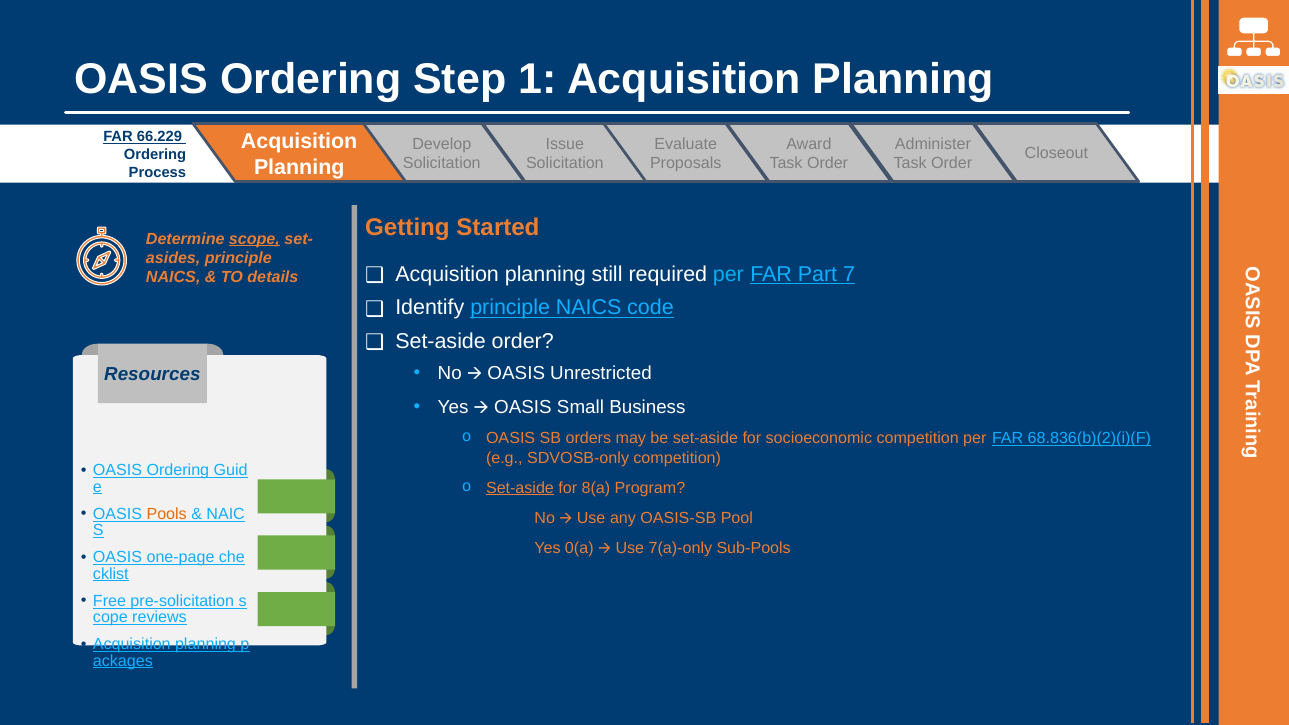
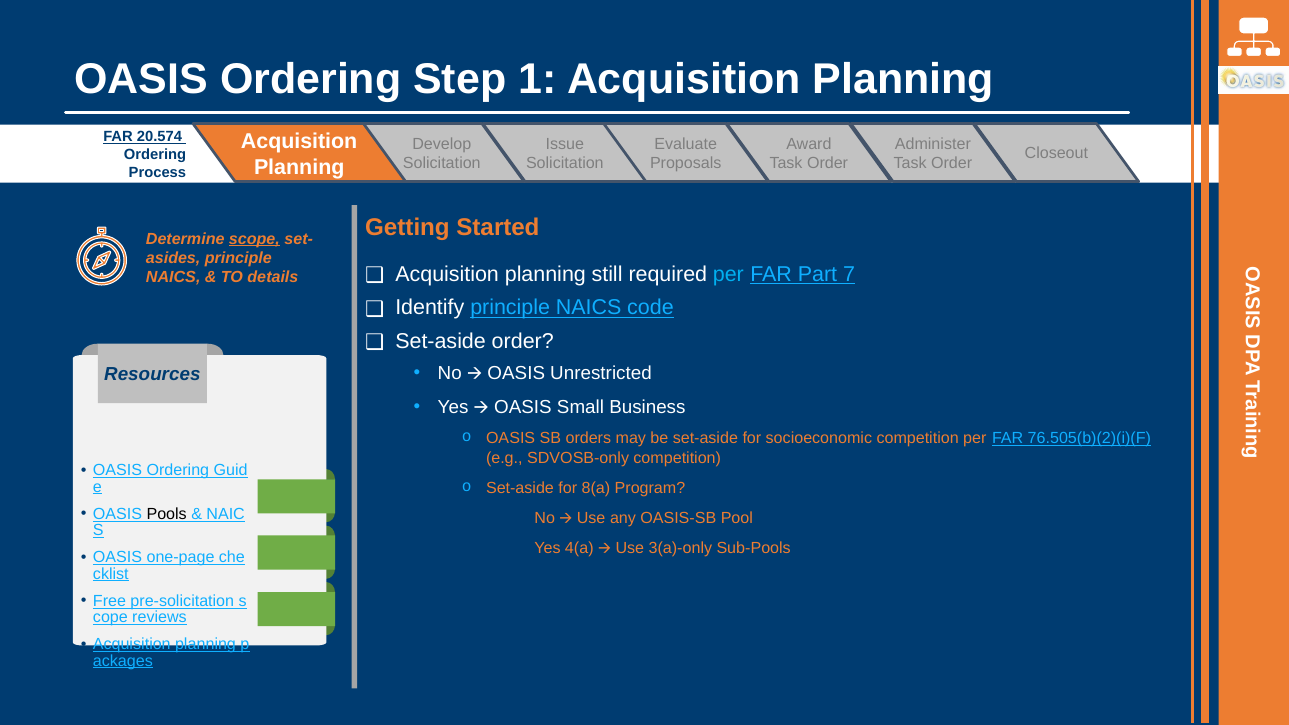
66.229: 66.229 -> 20.574 (160, 137)
68.836(b)(2)(i)(F: 68.836(b)(2)(i)(F -> 76.505(b)(2)(i)(F (1089, 439)
Set-aside underline: present -> none (520, 488)
Pools colour: orange -> black (167, 514)
0(a: 0(a -> 4(a (579, 548)
7(a)-only: 7(a)-only -> 3(a)-only (680, 548)
